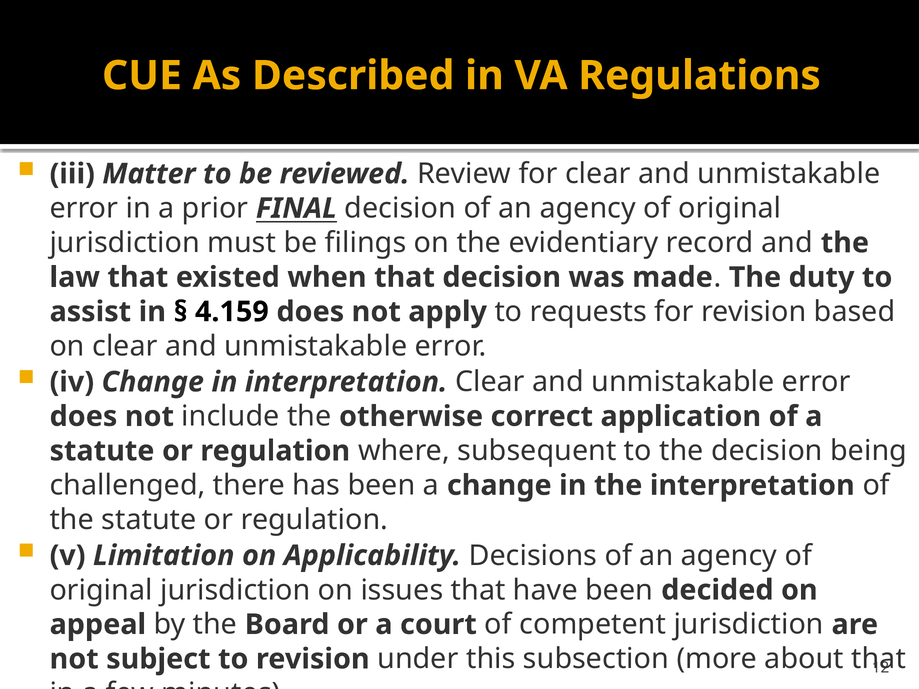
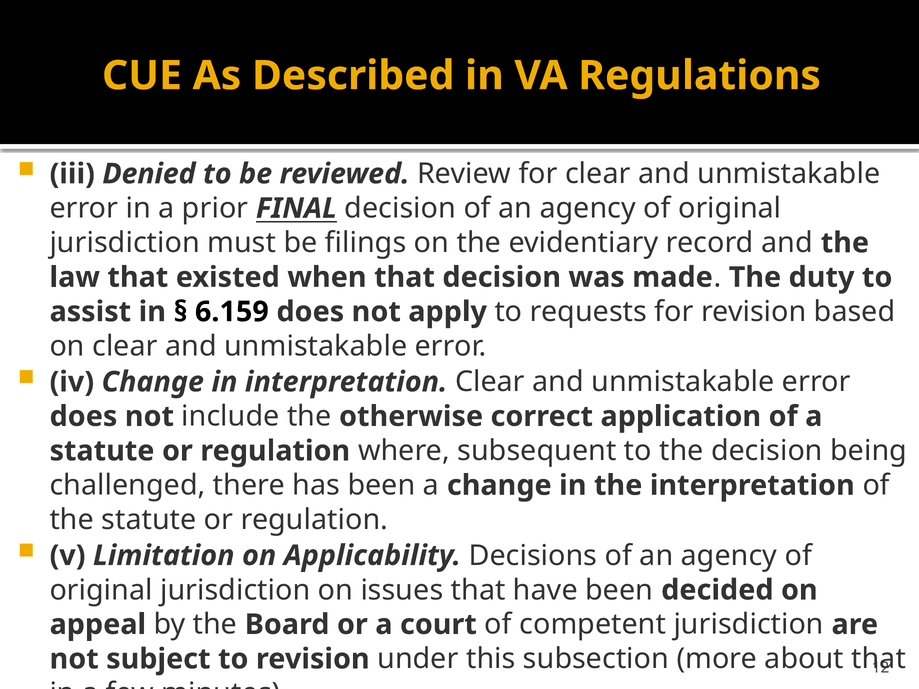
Matter: Matter -> Denied (149, 174)
4.159: 4.159 -> 6.159 (232, 312)
